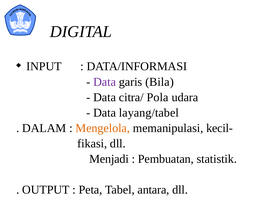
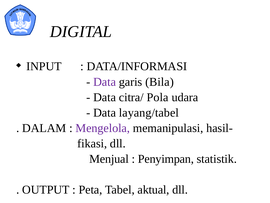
Mengelola colour: orange -> purple (103, 128)
kecil-: kecil- -> hasil- (220, 128)
Menjadi: Menjadi -> Menjual (109, 158)
Pembuatan: Pembuatan -> Penyimpan (166, 158)
antara: antara -> aktual (153, 189)
